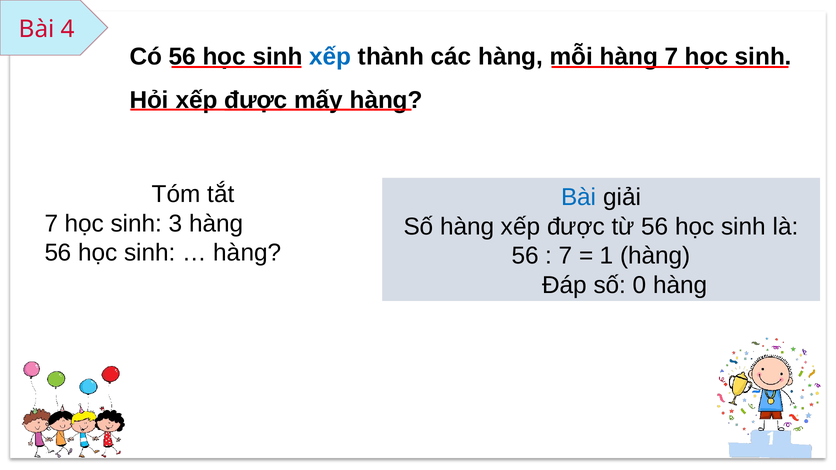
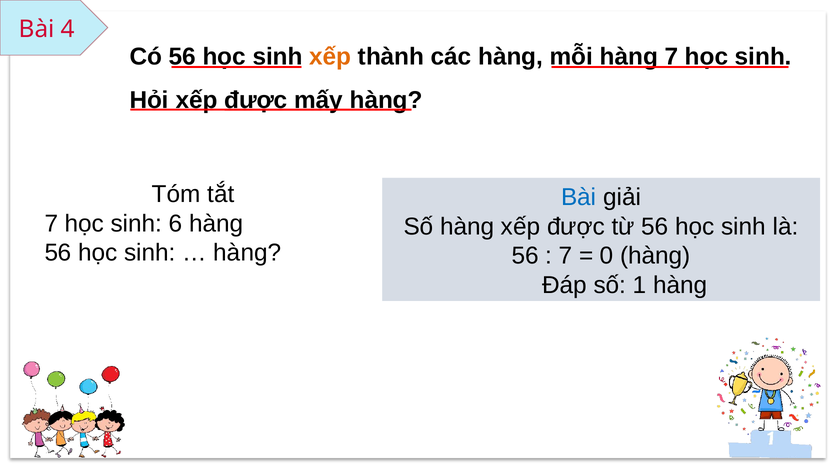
xếp colour: blue -> orange (330, 57)
3: 3 -> 6 (176, 224)
1: 1 -> 0 (607, 256)
0: 0 -> 1 (640, 285)
